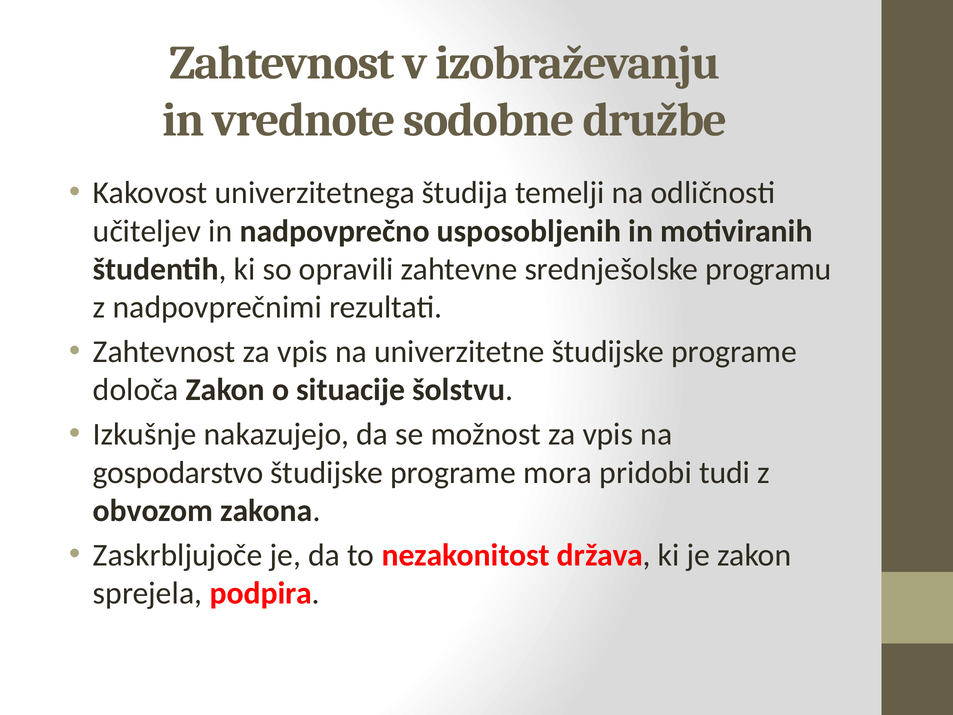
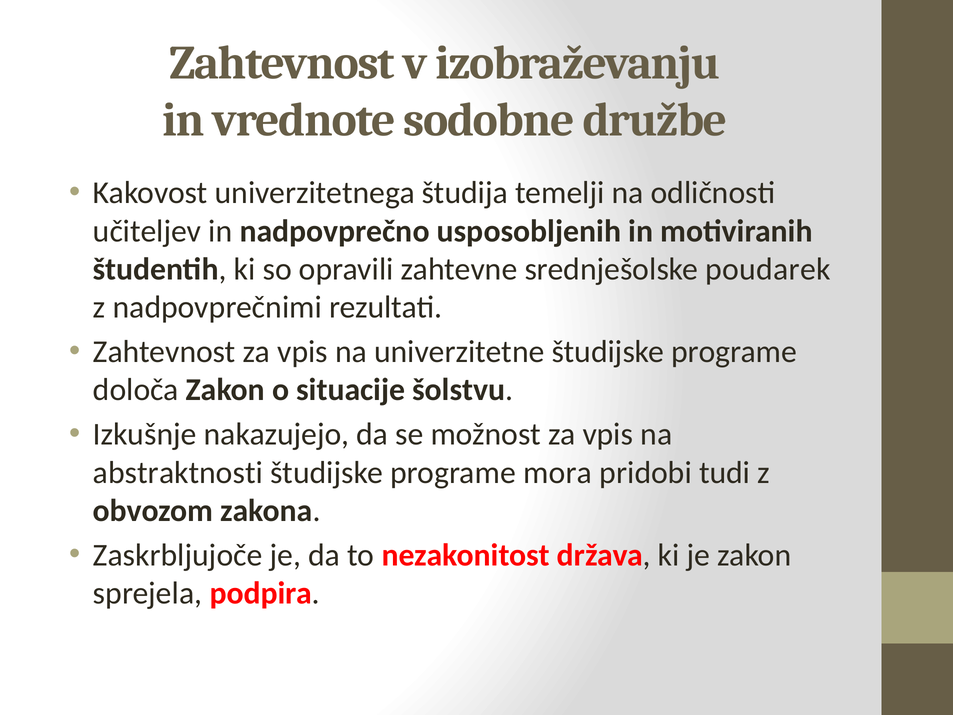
programu: programu -> poudarek (768, 269)
gospodarstvo: gospodarstvo -> abstraktnosti (178, 472)
